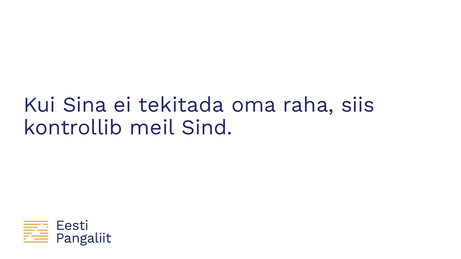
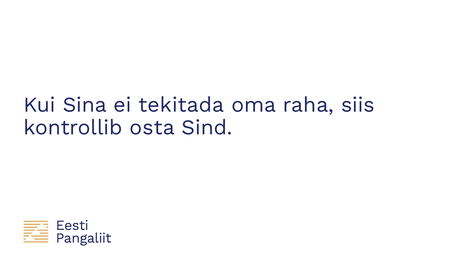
meil: meil -> osta (152, 128)
